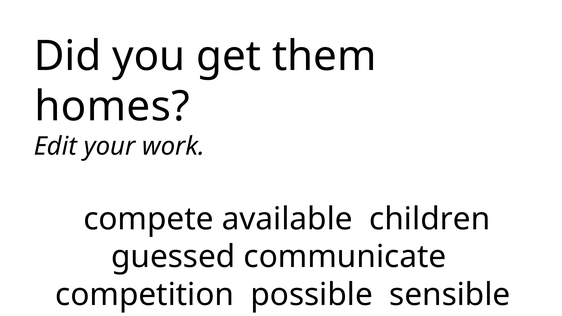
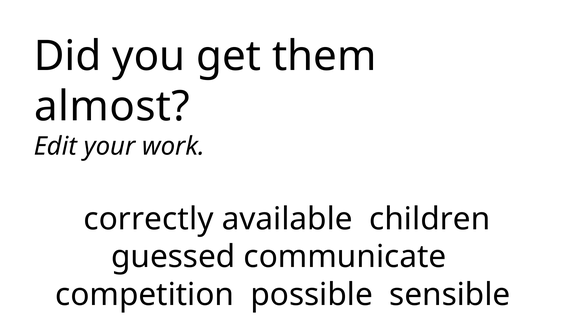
homes: homes -> almost (112, 107)
compete: compete -> correctly (148, 219)
